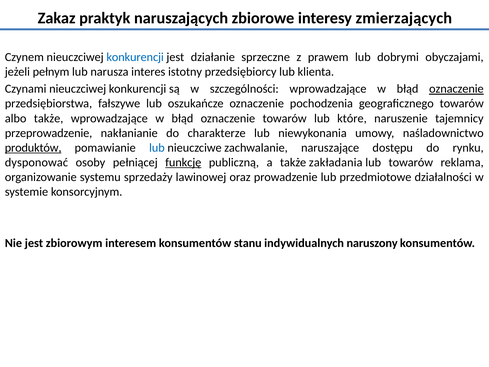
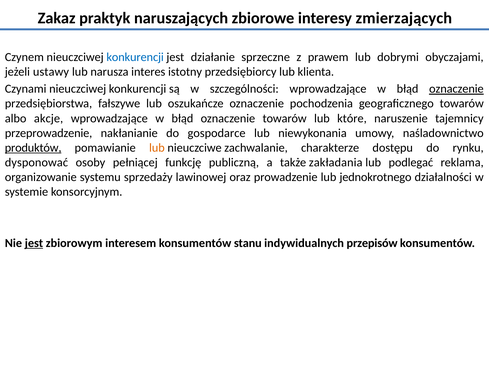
pełnym: pełnym -> ustawy (51, 72)
albo także: także -> akcje (49, 118)
charakterze: charakterze -> gospodarce (217, 133)
lub colour: blue -> orange (157, 148)
naruszające: naruszające -> charakterze (330, 148)
funkcję underline: present -> none (183, 162)
lub towarów: towarów -> podlegać (411, 162)
przedmiotowe: przedmiotowe -> jednokrotnego (376, 177)
jest underline: none -> present (34, 243)
naruszony: naruszony -> przepisów (372, 243)
